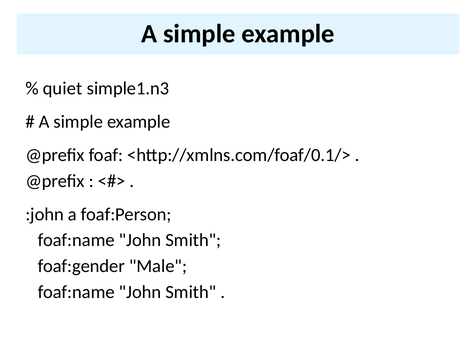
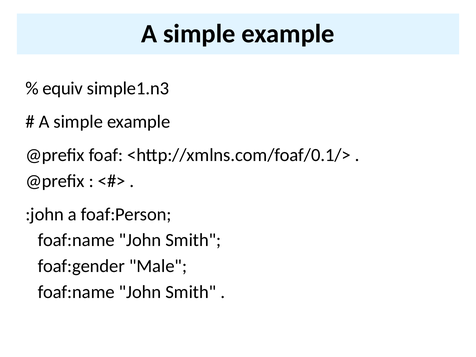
quiet: quiet -> equiv (63, 88)
